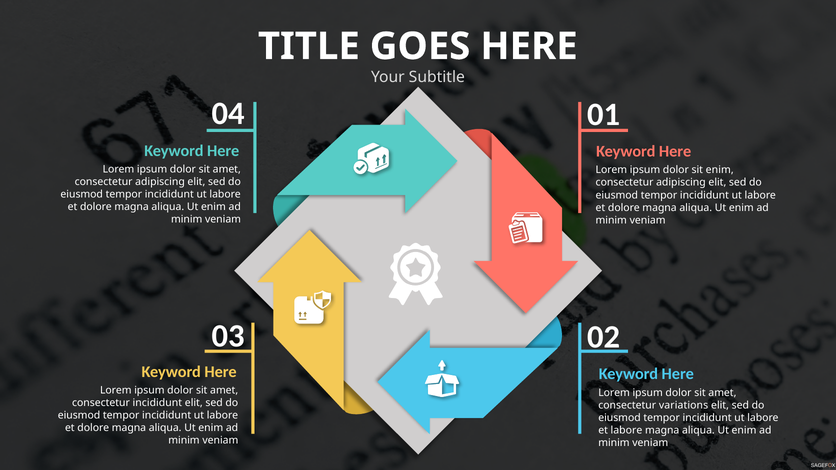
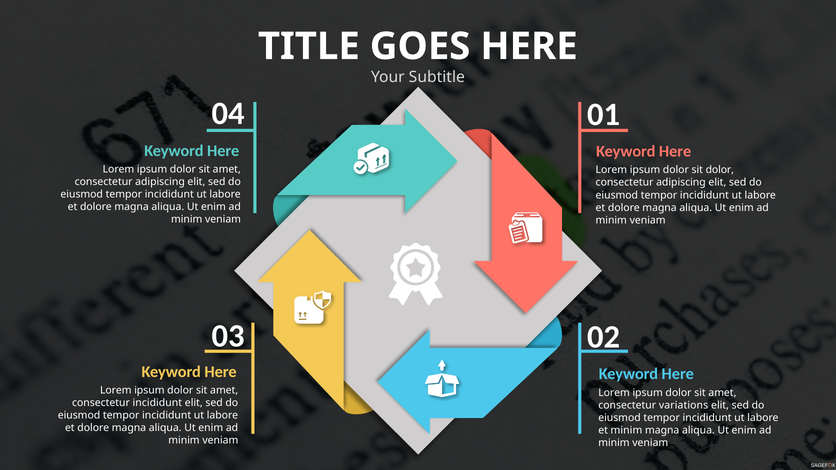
sit enim: enim -> dolor (720, 170)
et labore: labore -> minim (626, 430)
